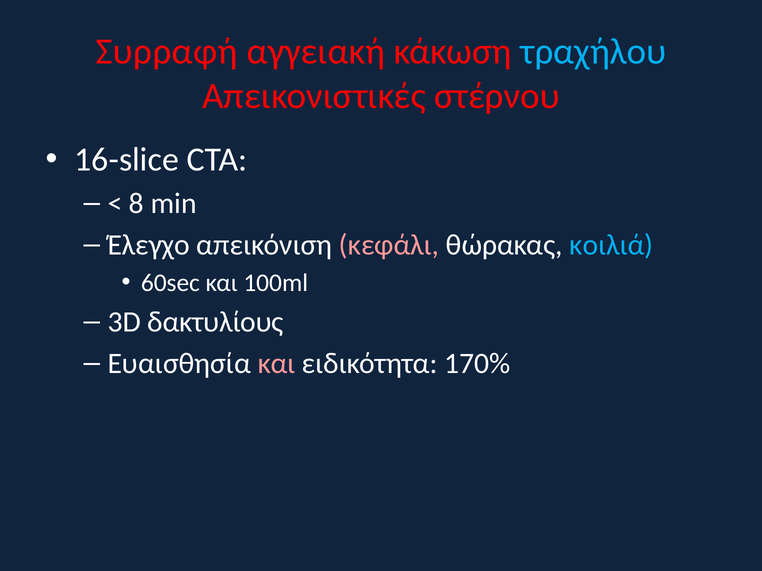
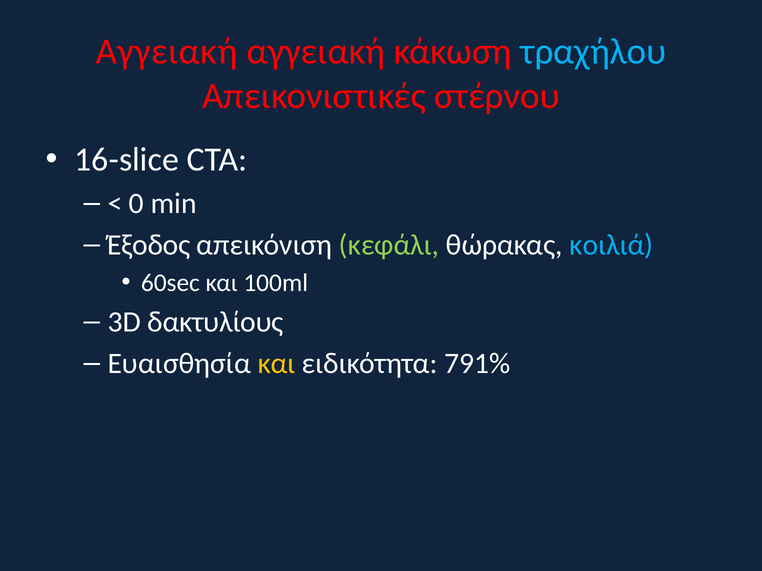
Συρραφή: Συρραφή -> Αγγειακή (167, 51)
8: 8 -> 0 (136, 204)
Έλεγχο: Έλεγχο -> Έξοδος (149, 245)
κεφάλι colour: pink -> light green (389, 245)
και colour: pink -> yellow (276, 364)
170%: 170% -> 791% (477, 364)
